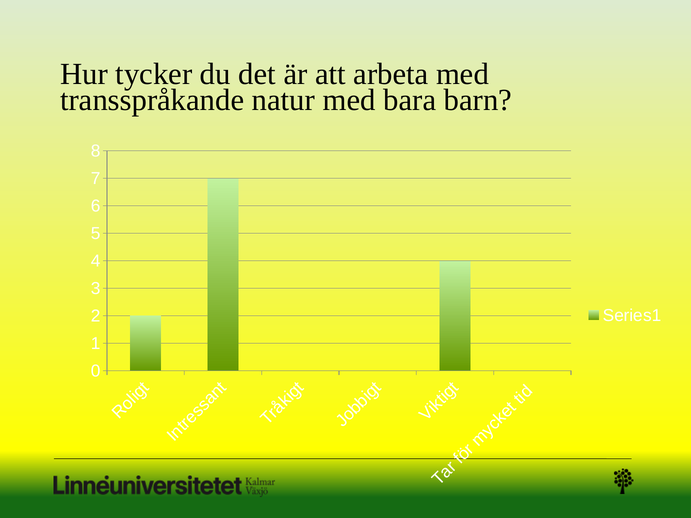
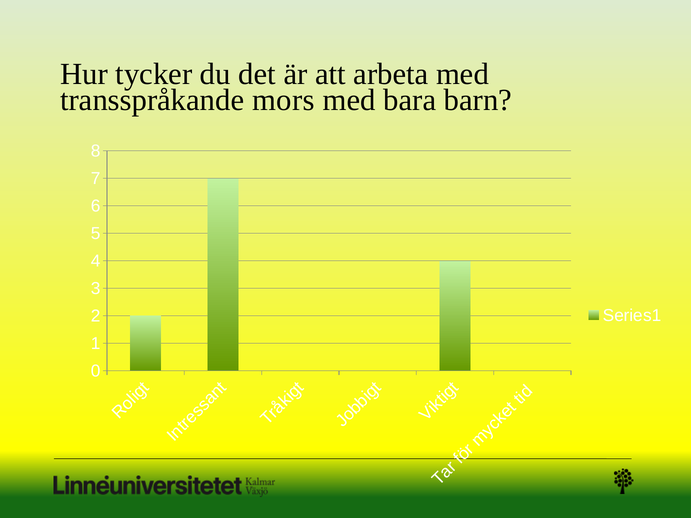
natur: natur -> mors (283, 100)
